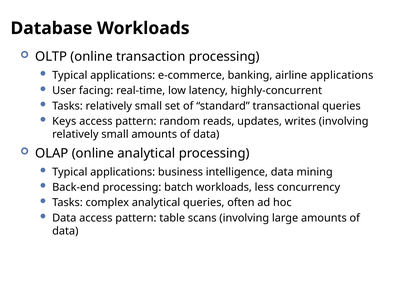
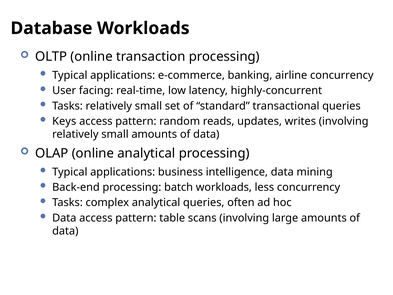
airline applications: applications -> concurrency (342, 75)
